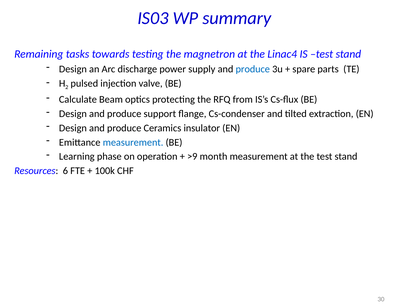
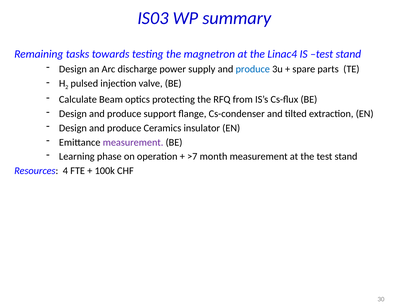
measurement colour: blue -> purple (133, 142)
>9: >9 -> >7 (192, 156)
6: 6 -> 4 (65, 171)
